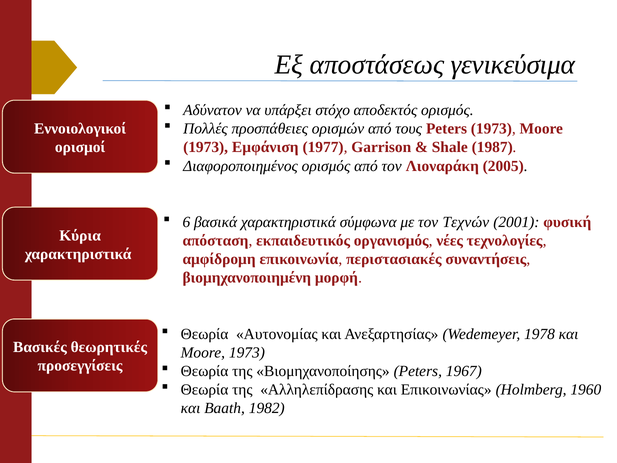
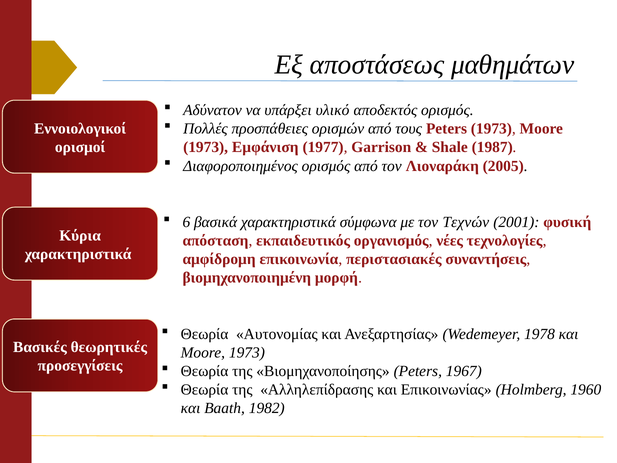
γενικεύσιμα: γενικεύσιμα -> μαθημάτων (513, 65)
στόχο: στόχο -> υλικό (333, 110)
